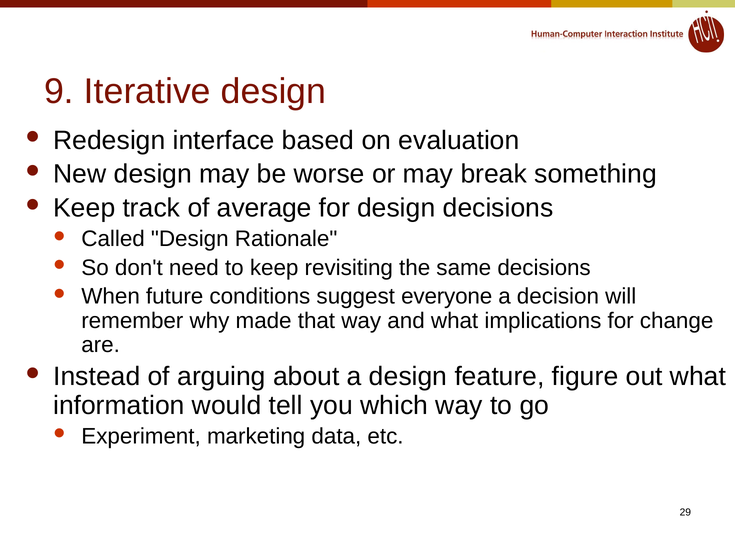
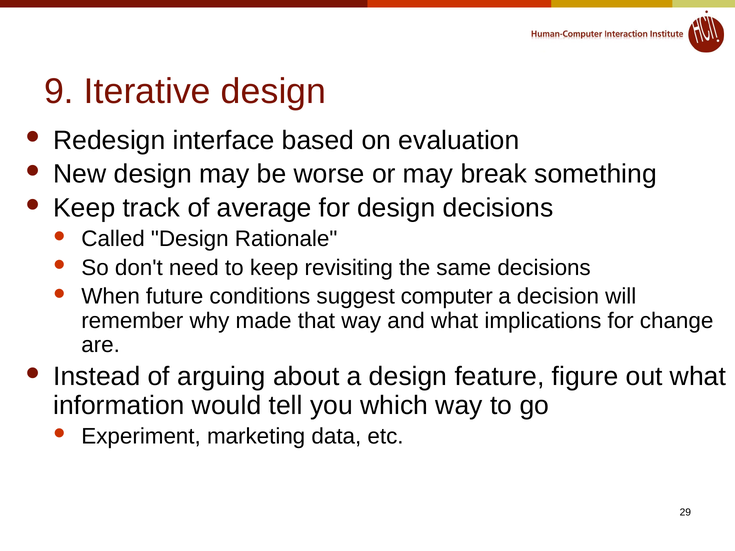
everyone: everyone -> computer (447, 297)
